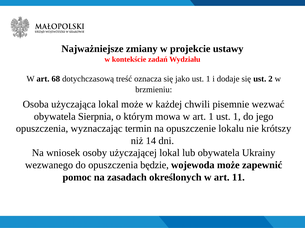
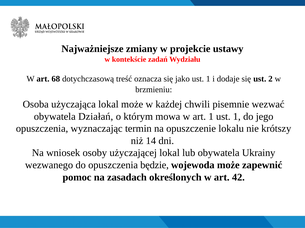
Sierpnia: Sierpnia -> Działań (96, 117)
11: 11 -> 42 (238, 178)
